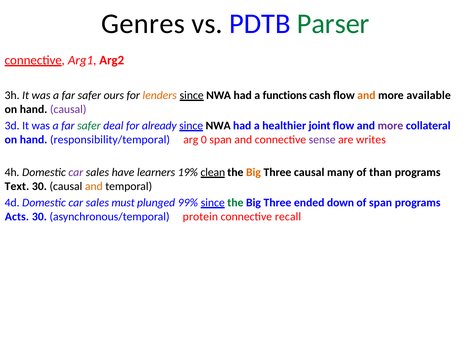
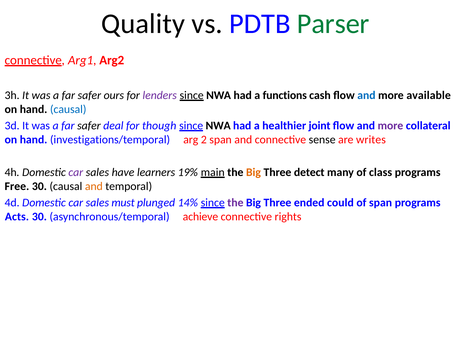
Genres: Genres -> Quality (143, 24)
lenders colour: orange -> purple (160, 95)
and colour: orange -> blue (366, 95)
causal colour: purple -> blue (68, 109)
safer colour: green -> black (89, 125)
already: already -> though (159, 125)
responsibility/temporal: responsibility/temporal -> investigations/temporal (110, 139)
0: 0 -> 2 (204, 139)
sense colour: purple -> black (322, 139)
clean: clean -> main (213, 172)
Three causal: causal -> detect (309, 172)
than: than -> class (381, 172)
Text: Text -> Free (17, 186)
99%: 99% -> 14% (188, 202)
the colour: green -> purple (235, 202)
down: down -> could (340, 202)
protein: protein -> achieve (200, 216)
recall: recall -> rights (288, 216)
